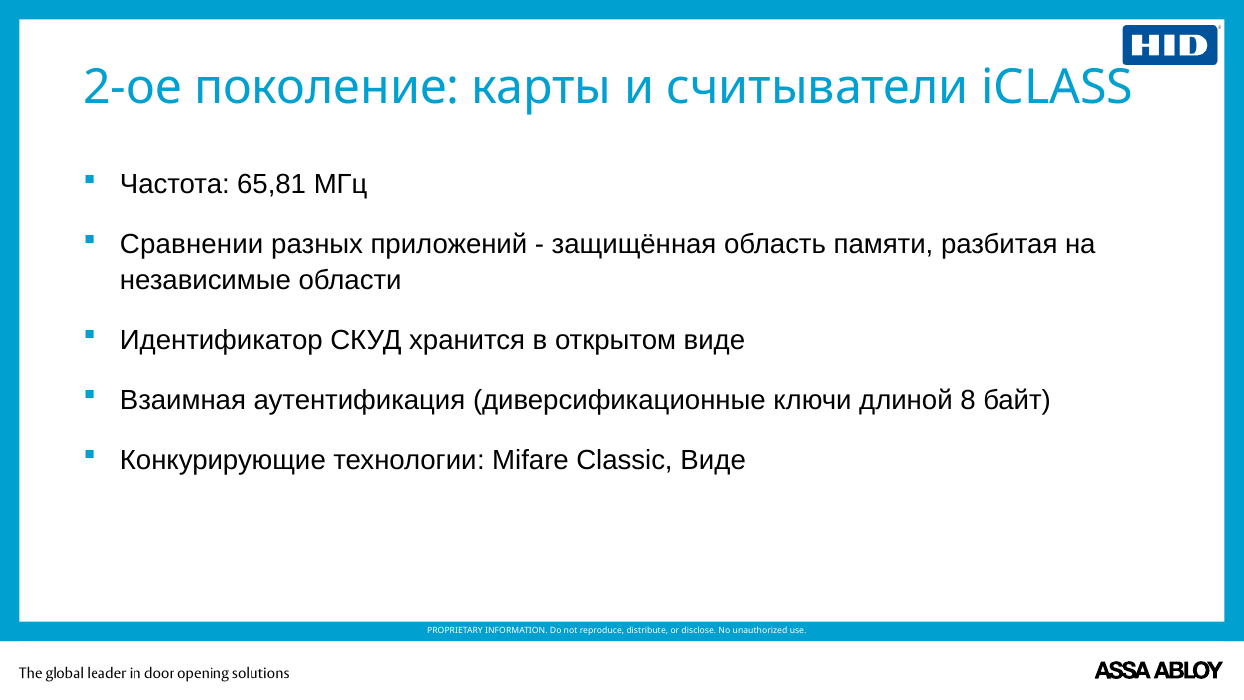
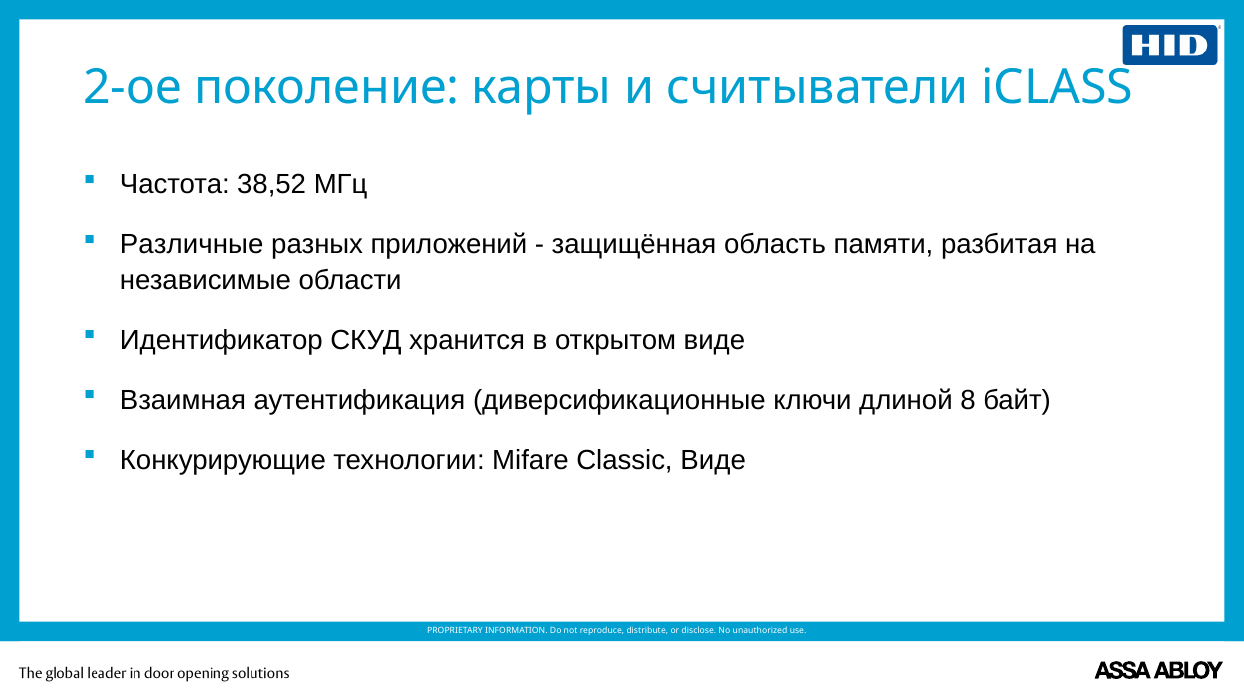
65,81: 65,81 -> 38,52 (272, 185)
Сравнении: Сравнении -> Различные (192, 245)
